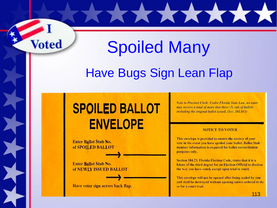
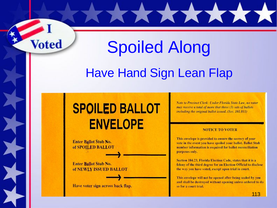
Many: Many -> Along (189, 47)
Bugs: Bugs -> Hand (132, 73)
